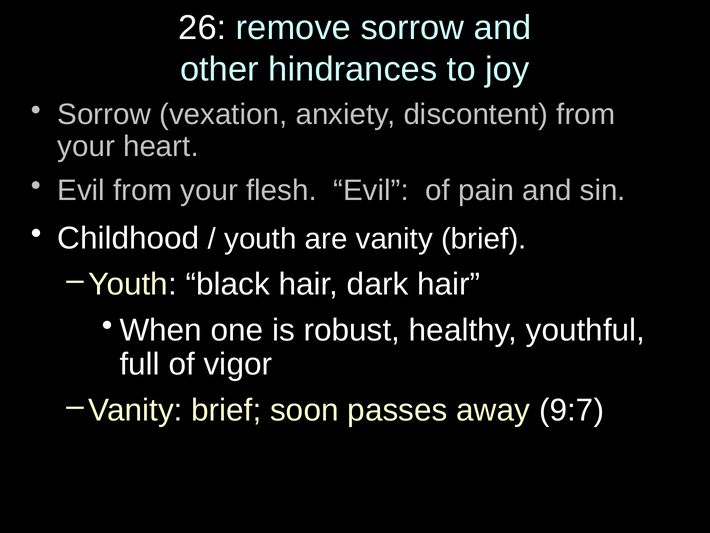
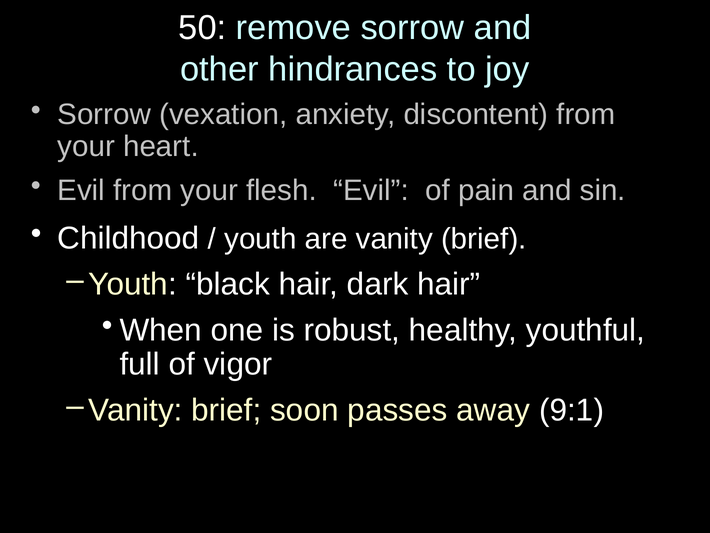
26: 26 -> 50 (202, 28)
9:7: 9:7 -> 9:1 (572, 410)
